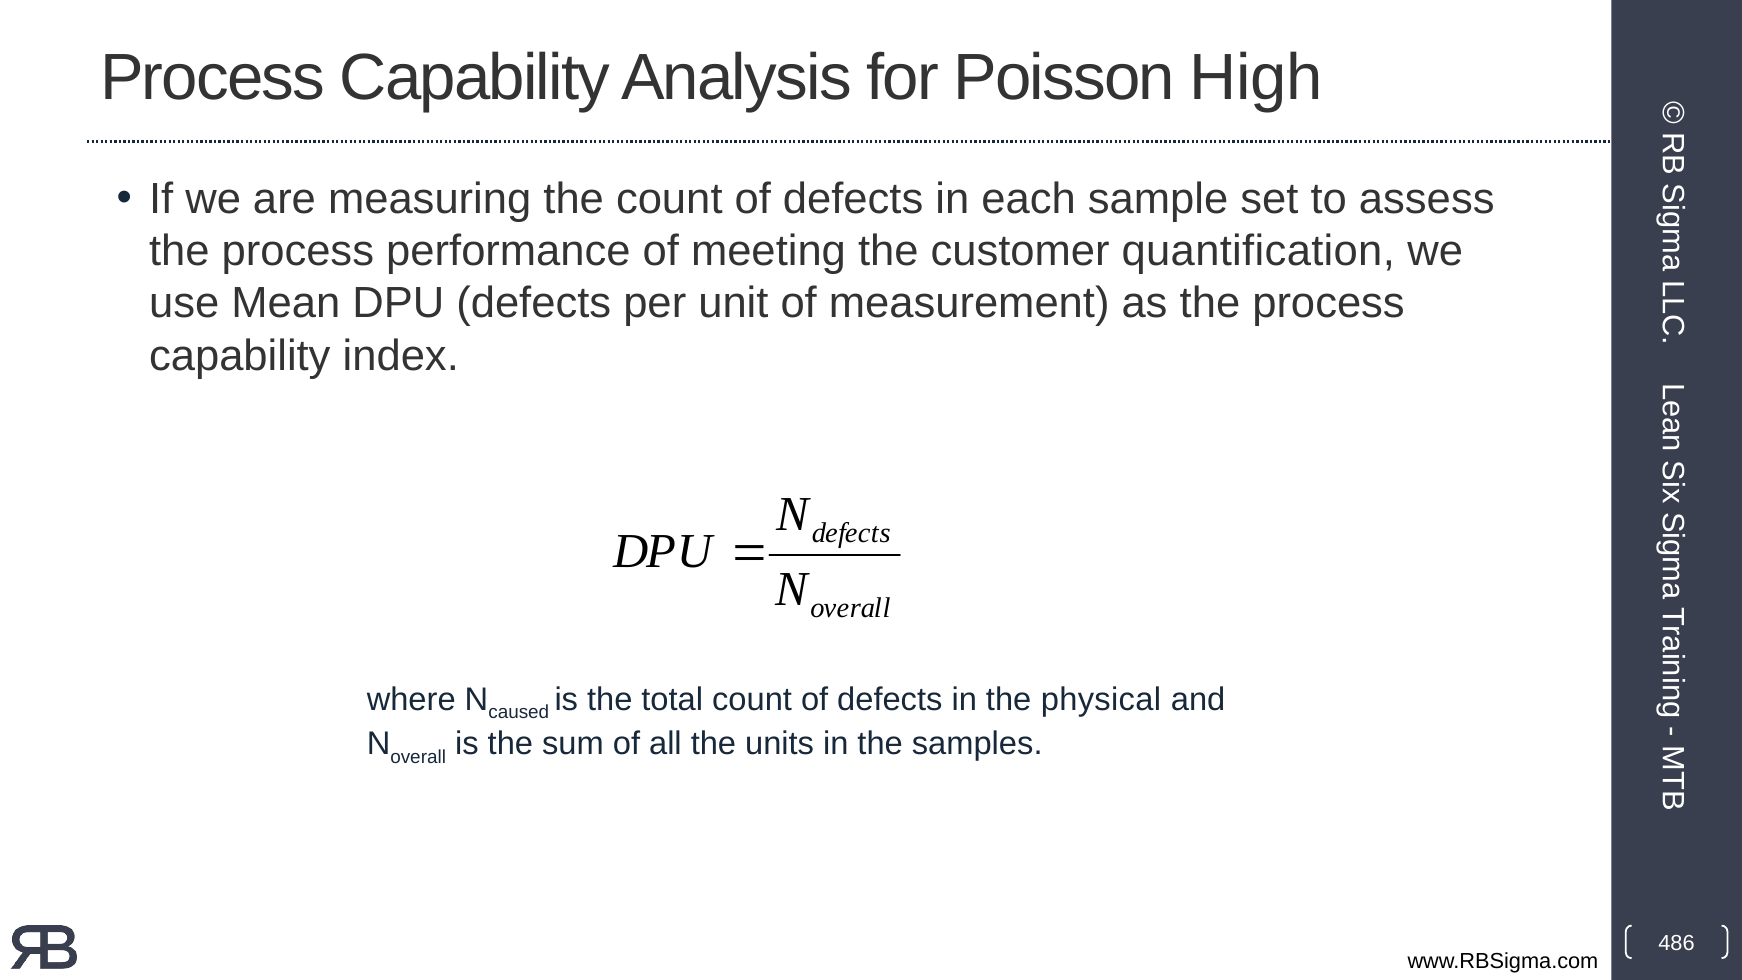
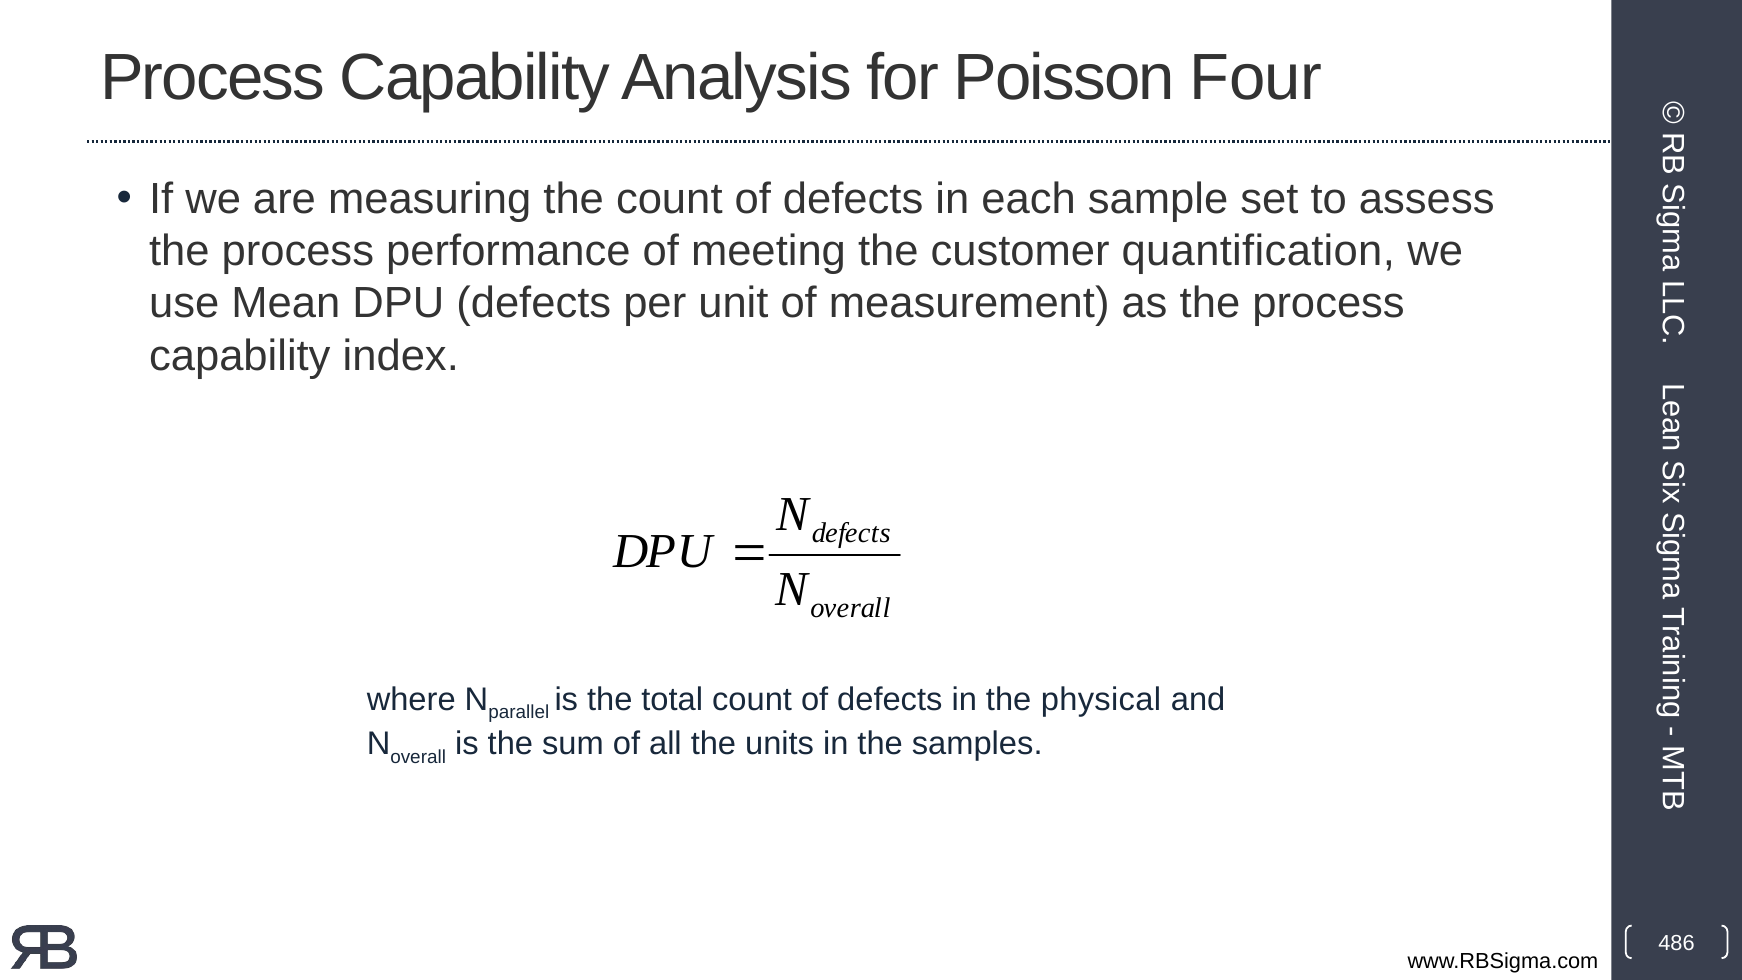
High: High -> Four (1256, 77)
caused: caused -> parallel (519, 712)
